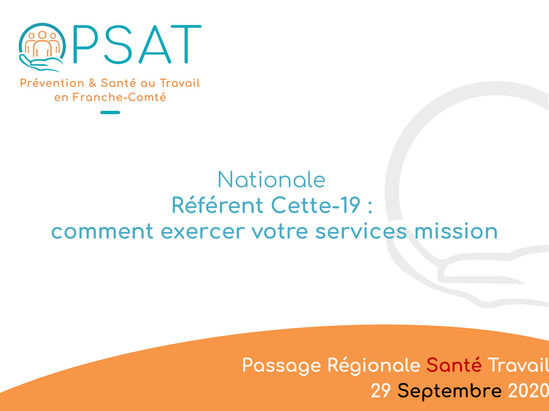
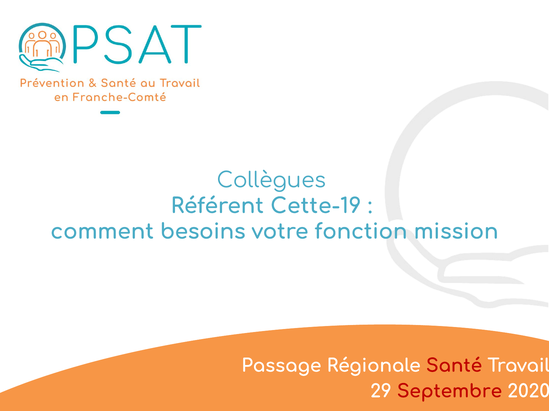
Nationale: Nationale -> Collègues (271, 181)
exercer: exercer -> besoins (203, 232)
services: services -> fonction (361, 232)
Septembre colour: black -> red (449, 392)
